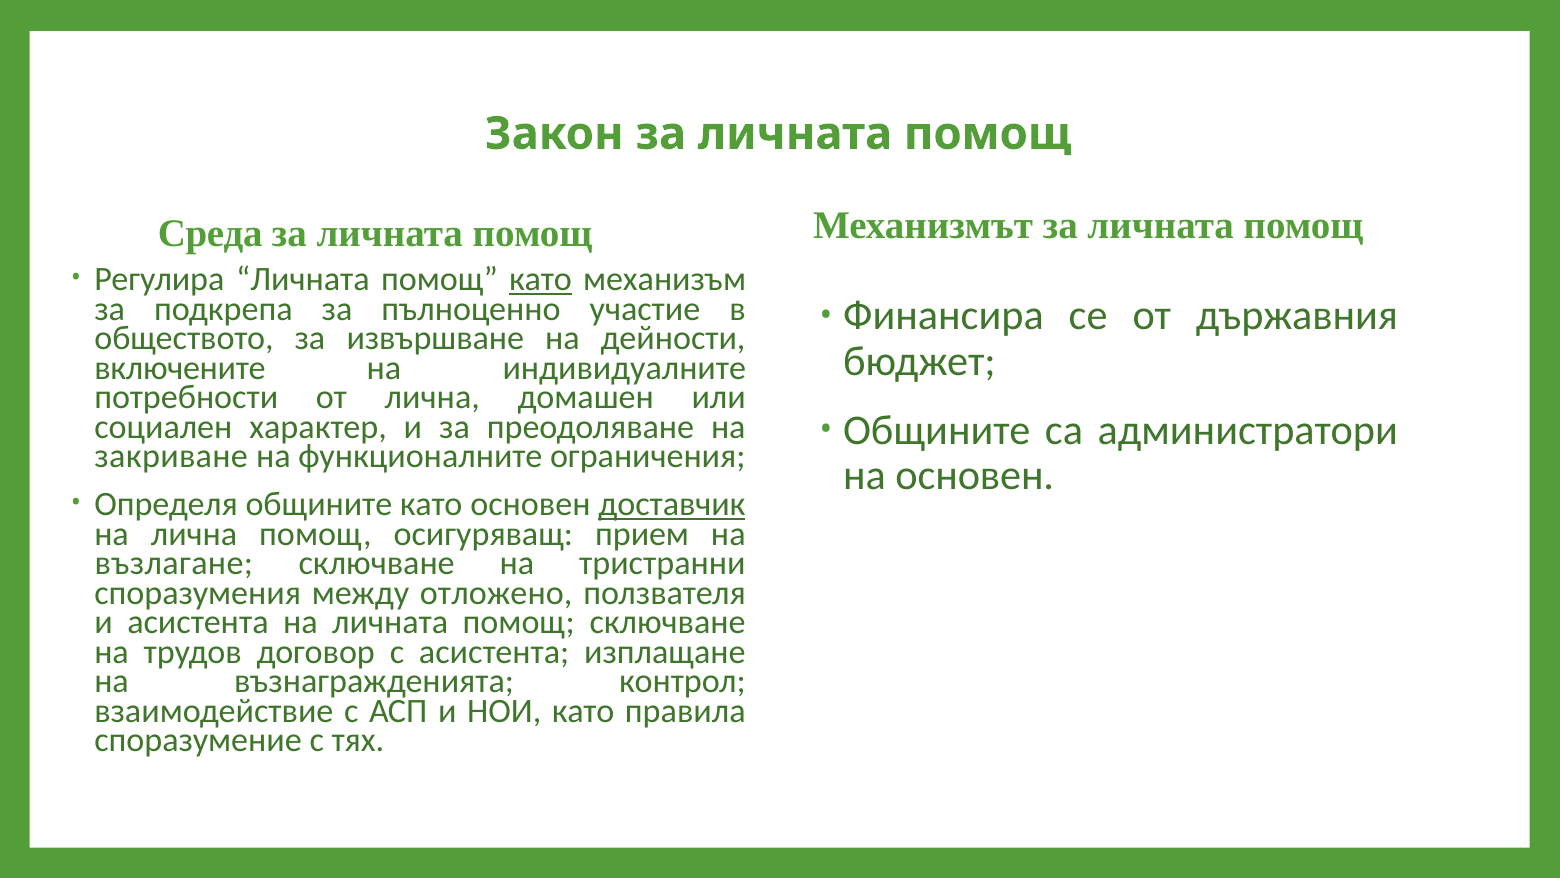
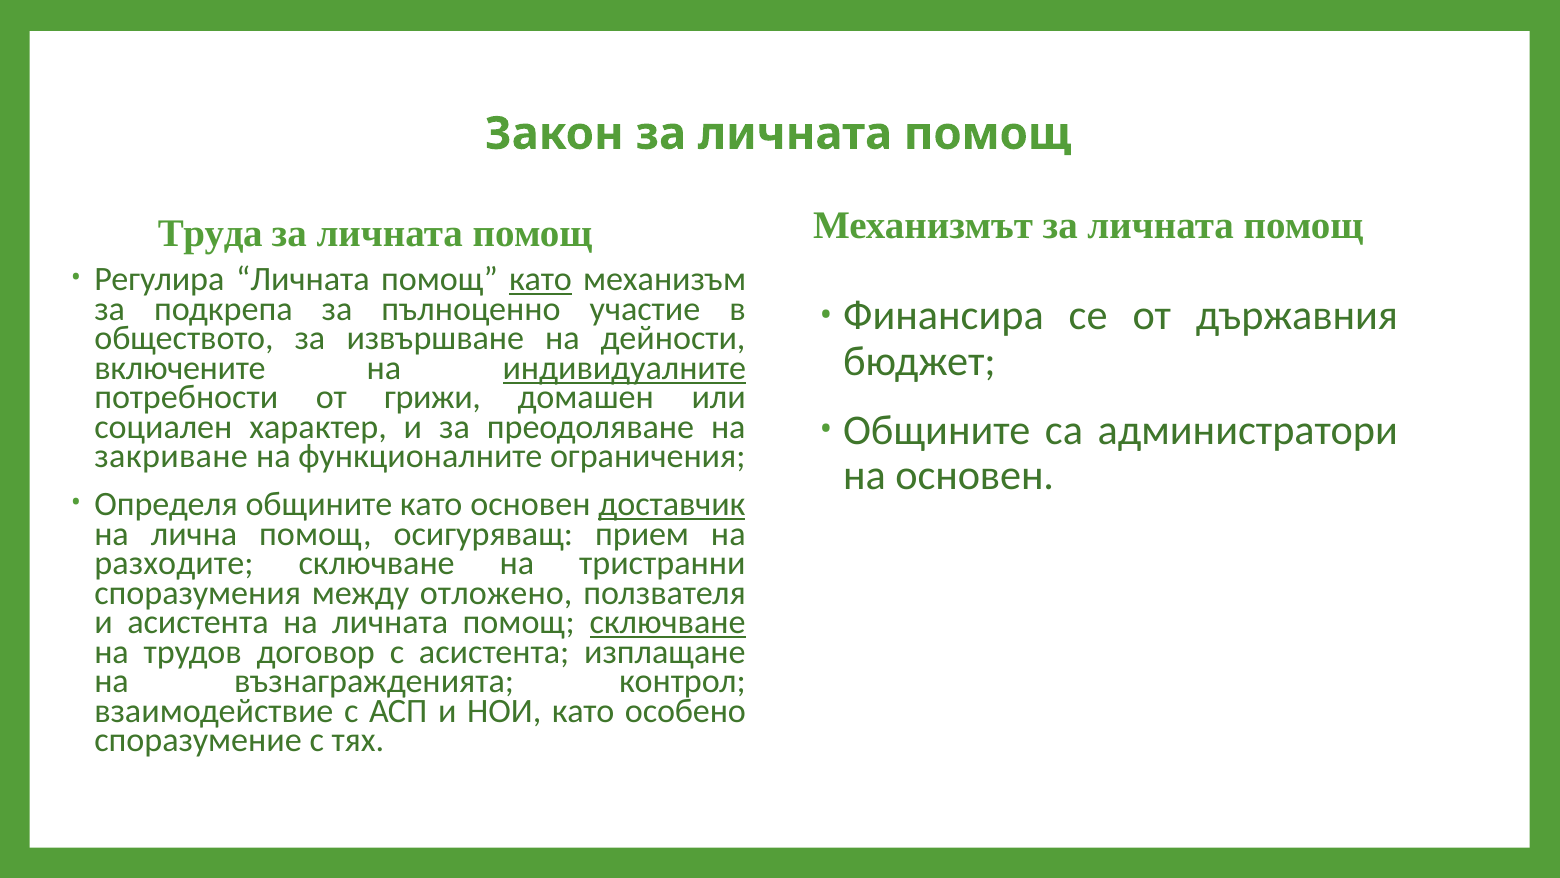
Среда: Среда -> Труда (210, 233)
индивидуалните underline: none -> present (624, 368)
от лична: лична -> грижи (433, 397)
възлагане: възлагане -> разходите (174, 563)
сключване underline: none -> present (668, 622)
правила: правила -> особено (685, 710)
